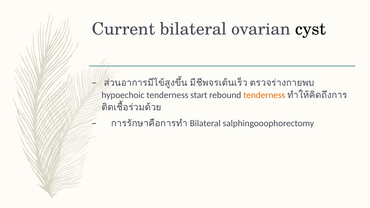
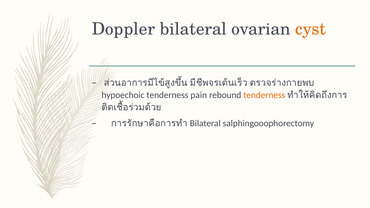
Current: Current -> Doppler (123, 29)
cyst colour: black -> orange (311, 29)
start: start -> pain (199, 95)
